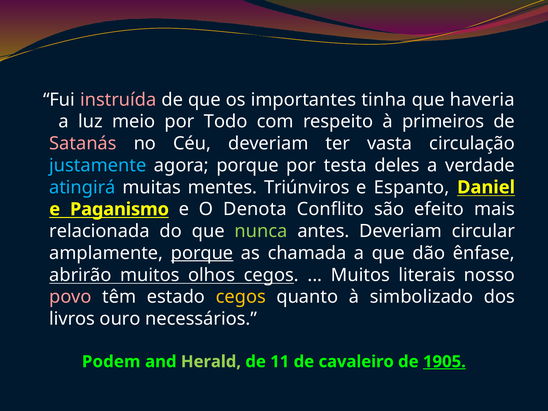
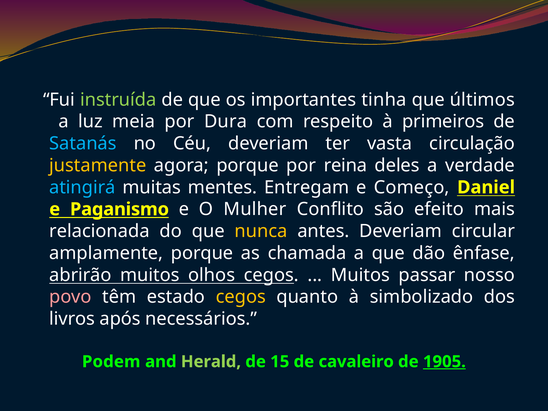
instruída colour: pink -> light green (118, 100)
haveria: haveria -> últimos (482, 100)
meio: meio -> meia (134, 122)
Todo: Todo -> Dura (226, 122)
Satanás colour: pink -> light blue (83, 143)
justamente colour: light blue -> yellow (98, 165)
testa: testa -> reina (345, 165)
Triúnviros: Triúnviros -> Entregam (307, 187)
Espanto: Espanto -> Começo (412, 187)
Denota: Denota -> Mulher (255, 209)
nunca colour: light green -> yellow (261, 231)
porque underline: present -> none (202, 253)
literais: literais -> passar (427, 275)
ouro: ouro -> após (120, 319)
11: 11 -> 15 (280, 362)
